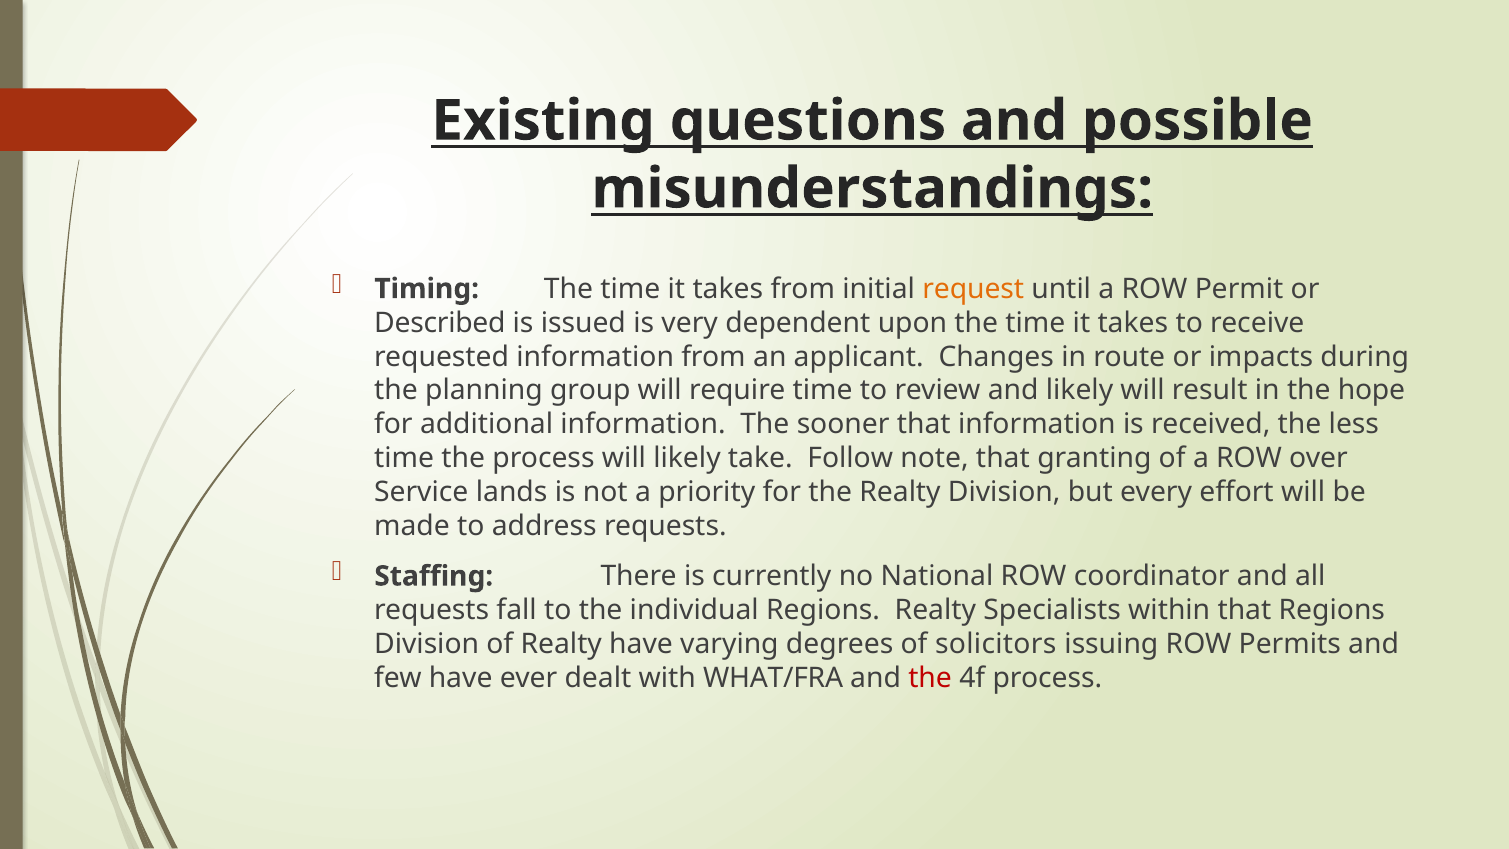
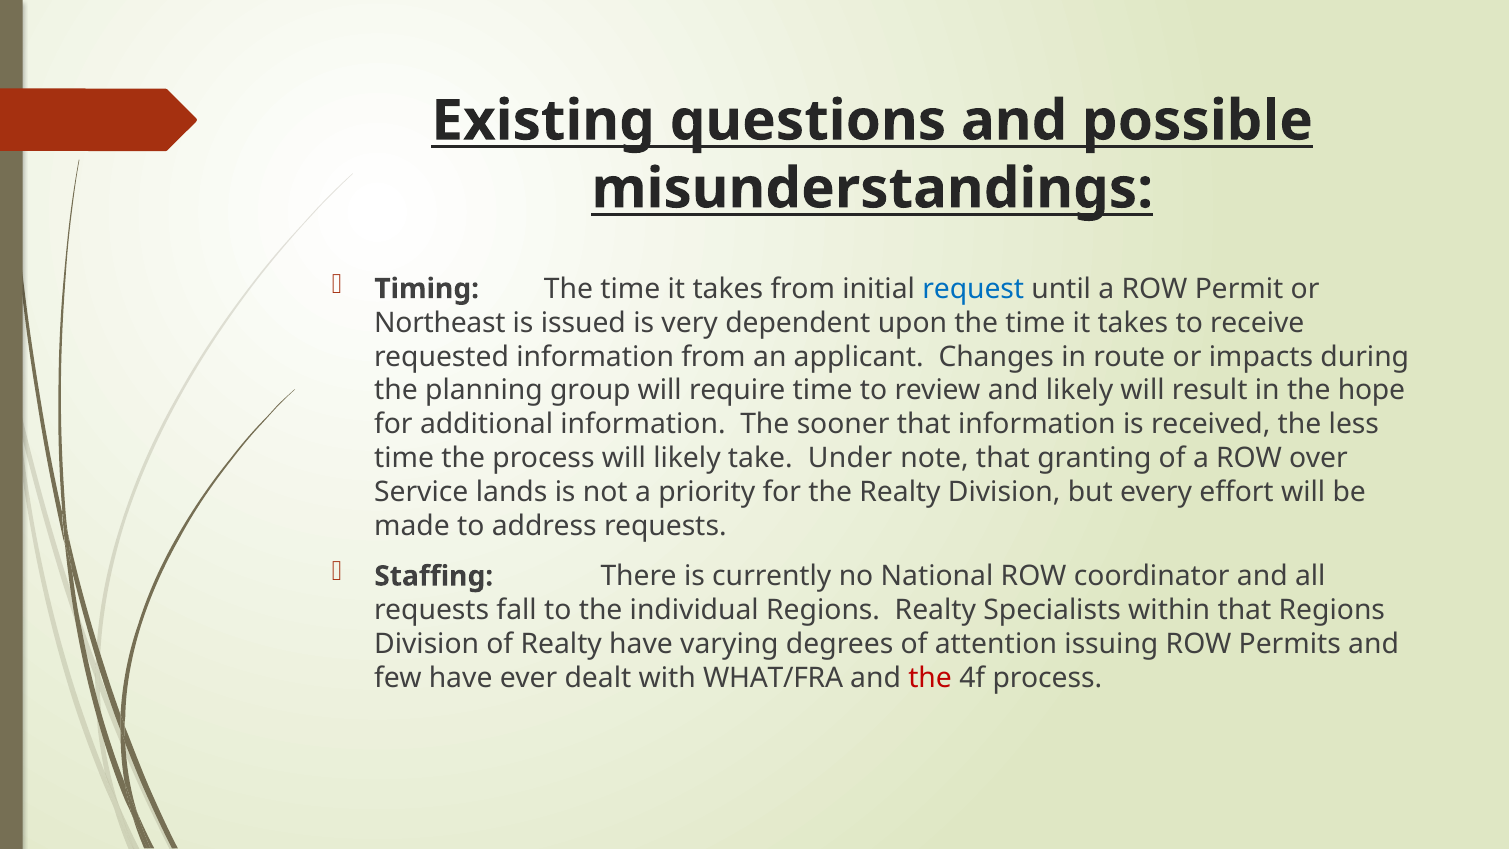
request colour: orange -> blue (973, 289)
Described: Described -> Northeast (440, 323)
Follow: Follow -> Under (850, 458)
solicitors: solicitors -> attention (996, 644)
